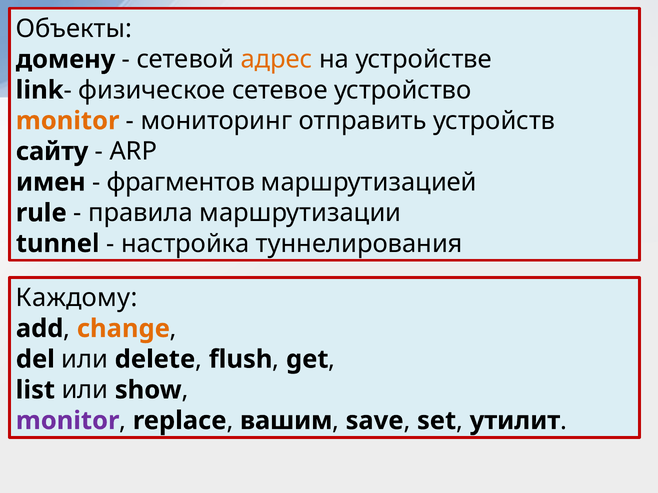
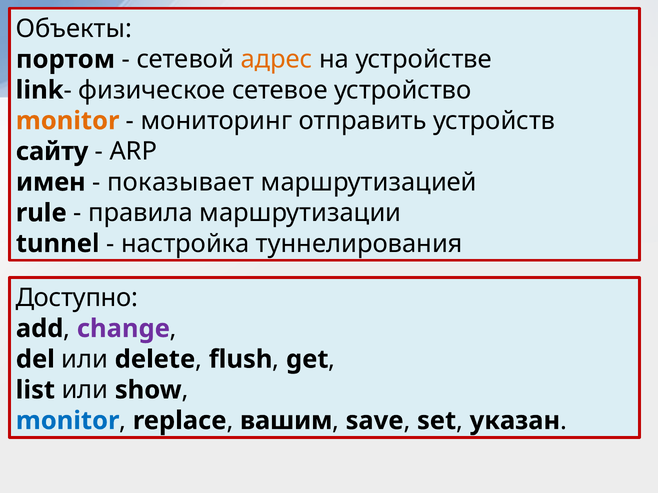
домену: домену -> портом (66, 59)
фрагментов: фрагментов -> показывает (181, 182)
Каждому: Каждому -> Доступно (77, 298)
change colour: orange -> purple (123, 329)
monitor colour: purple -> blue (68, 421)
утилит: утилит -> указан (515, 421)
